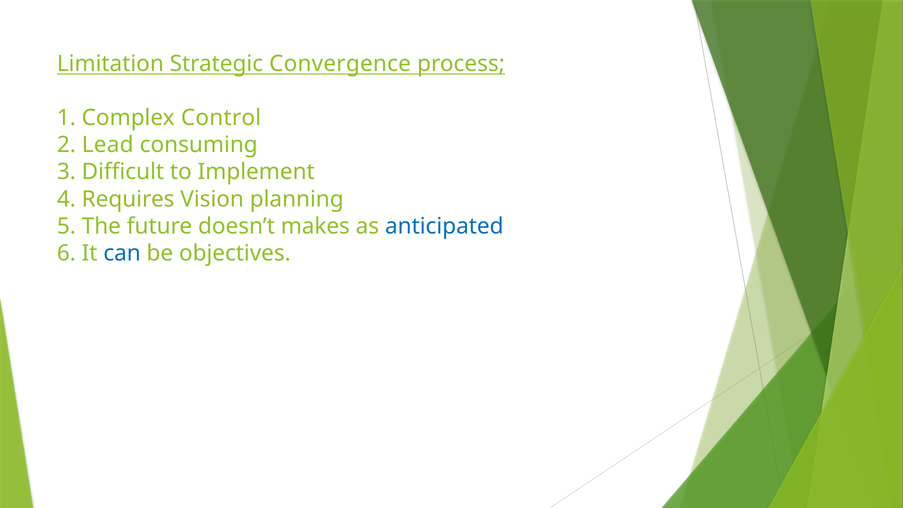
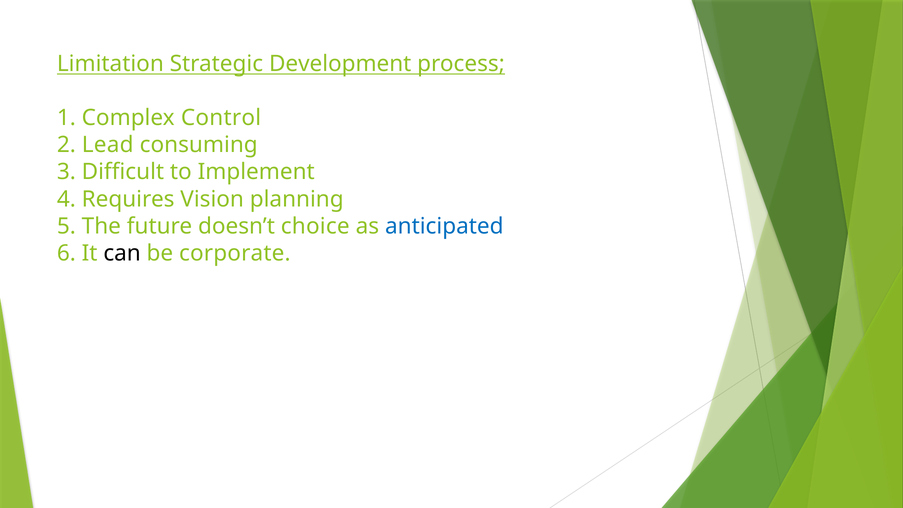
Convergence: Convergence -> Development (340, 64)
makes: makes -> choice (315, 226)
can colour: blue -> black (122, 253)
objectives: objectives -> corporate (235, 253)
